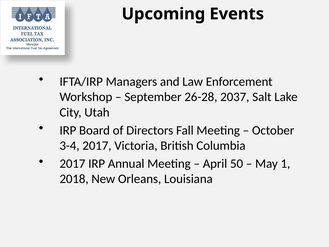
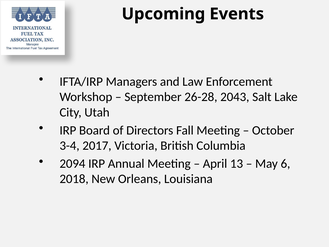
2037: 2037 -> 2043 (235, 97)
2017: 2017 -> 2094 (72, 163)
50: 50 -> 13 (237, 163)
1: 1 -> 6 (285, 163)
